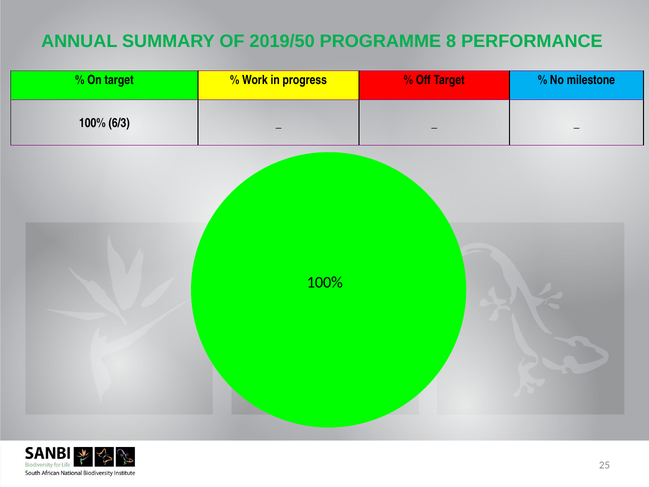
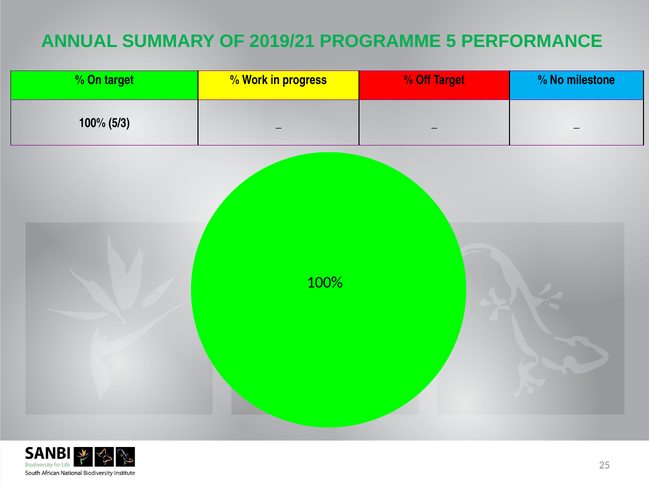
2019/50: 2019/50 -> 2019/21 (282, 41)
8: 8 -> 5 (451, 41)
6/3: 6/3 -> 5/3 (119, 123)
